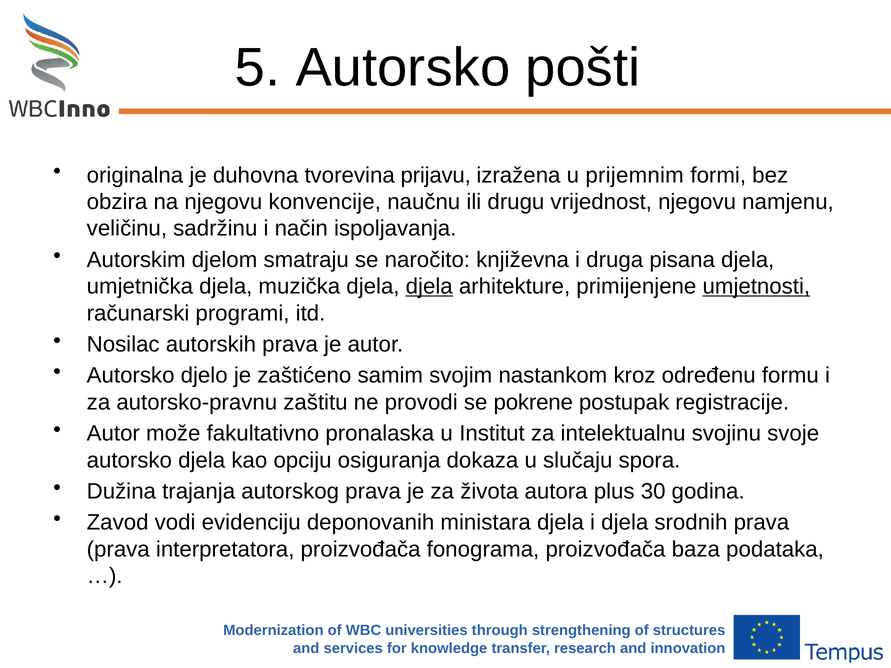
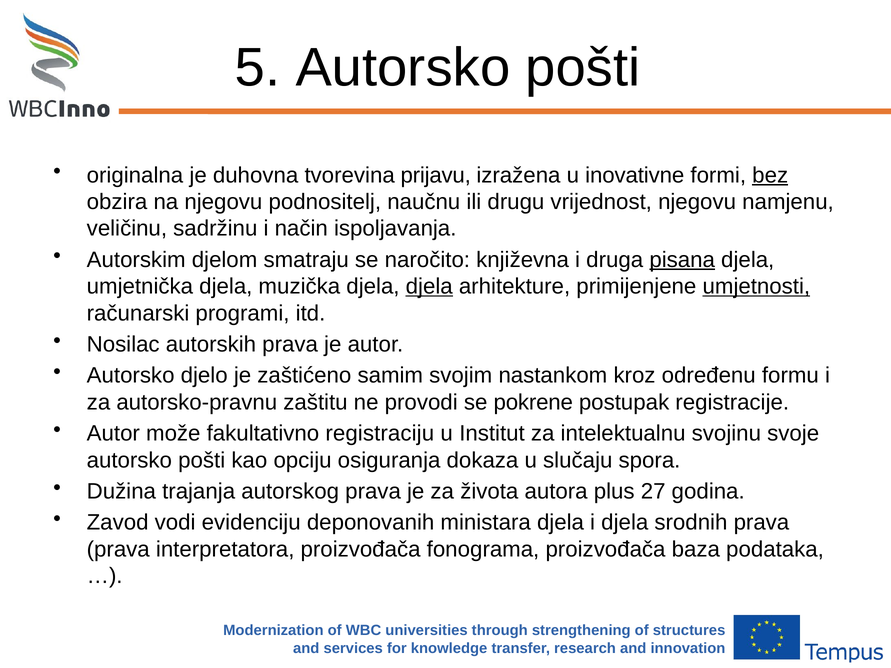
prijemnim: prijemnim -> inovativne (635, 175)
bez underline: none -> present (770, 175)
konvencije: konvencije -> podnositelj (325, 202)
pisana underline: none -> present (682, 260)
pronalaska: pronalaska -> registraciju (380, 434)
djela: djela -> pošti (202, 460)
30: 30 -> 27 (653, 492)
